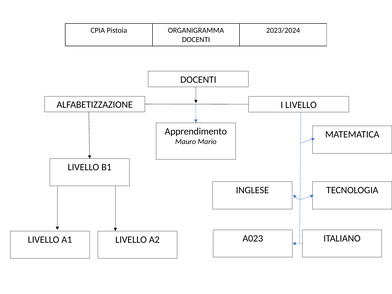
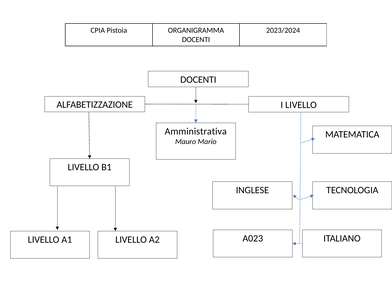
Apprendimento: Apprendimento -> Amministrativa (196, 131)
